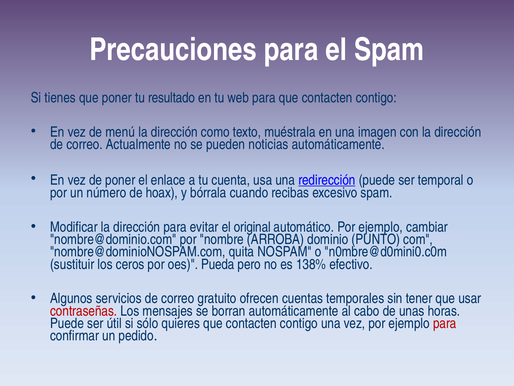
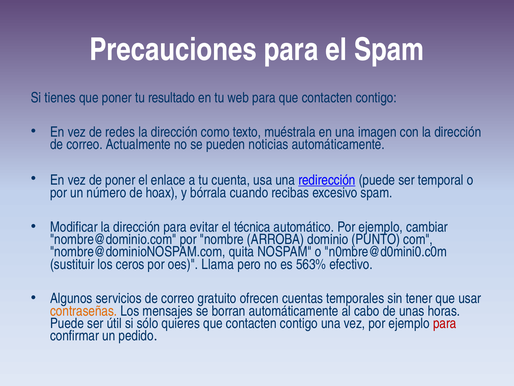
menú: menú -> redes (120, 132)
original: original -> técnica (252, 227)
Pueda: Pueda -> Llama (218, 264)
138%: 138% -> 563% (311, 264)
contraseñas colour: red -> orange (84, 311)
